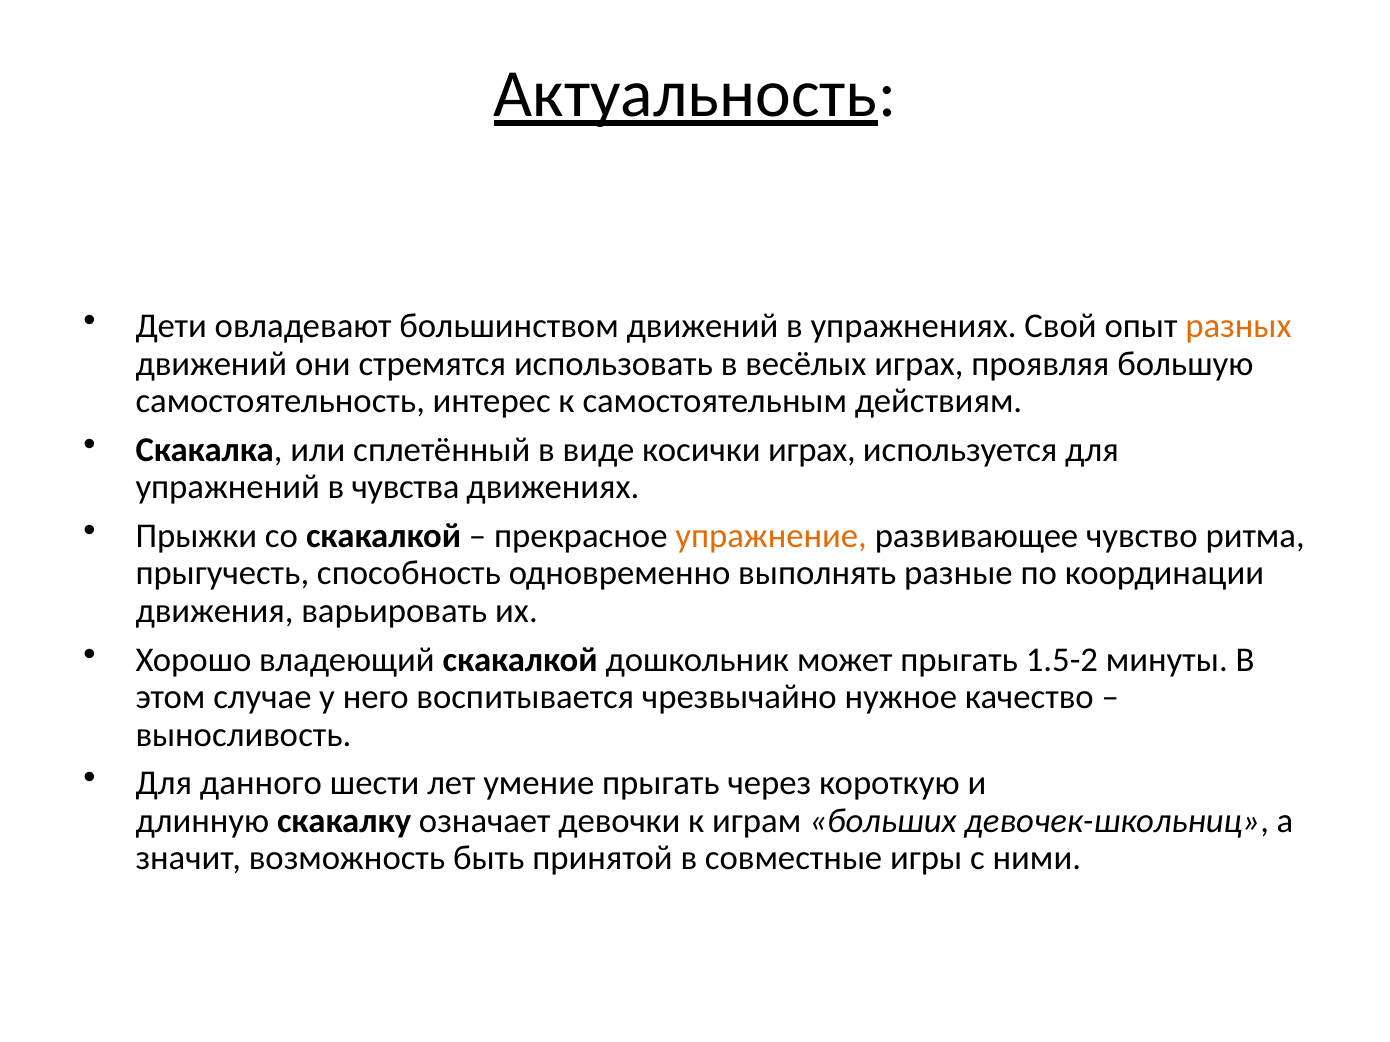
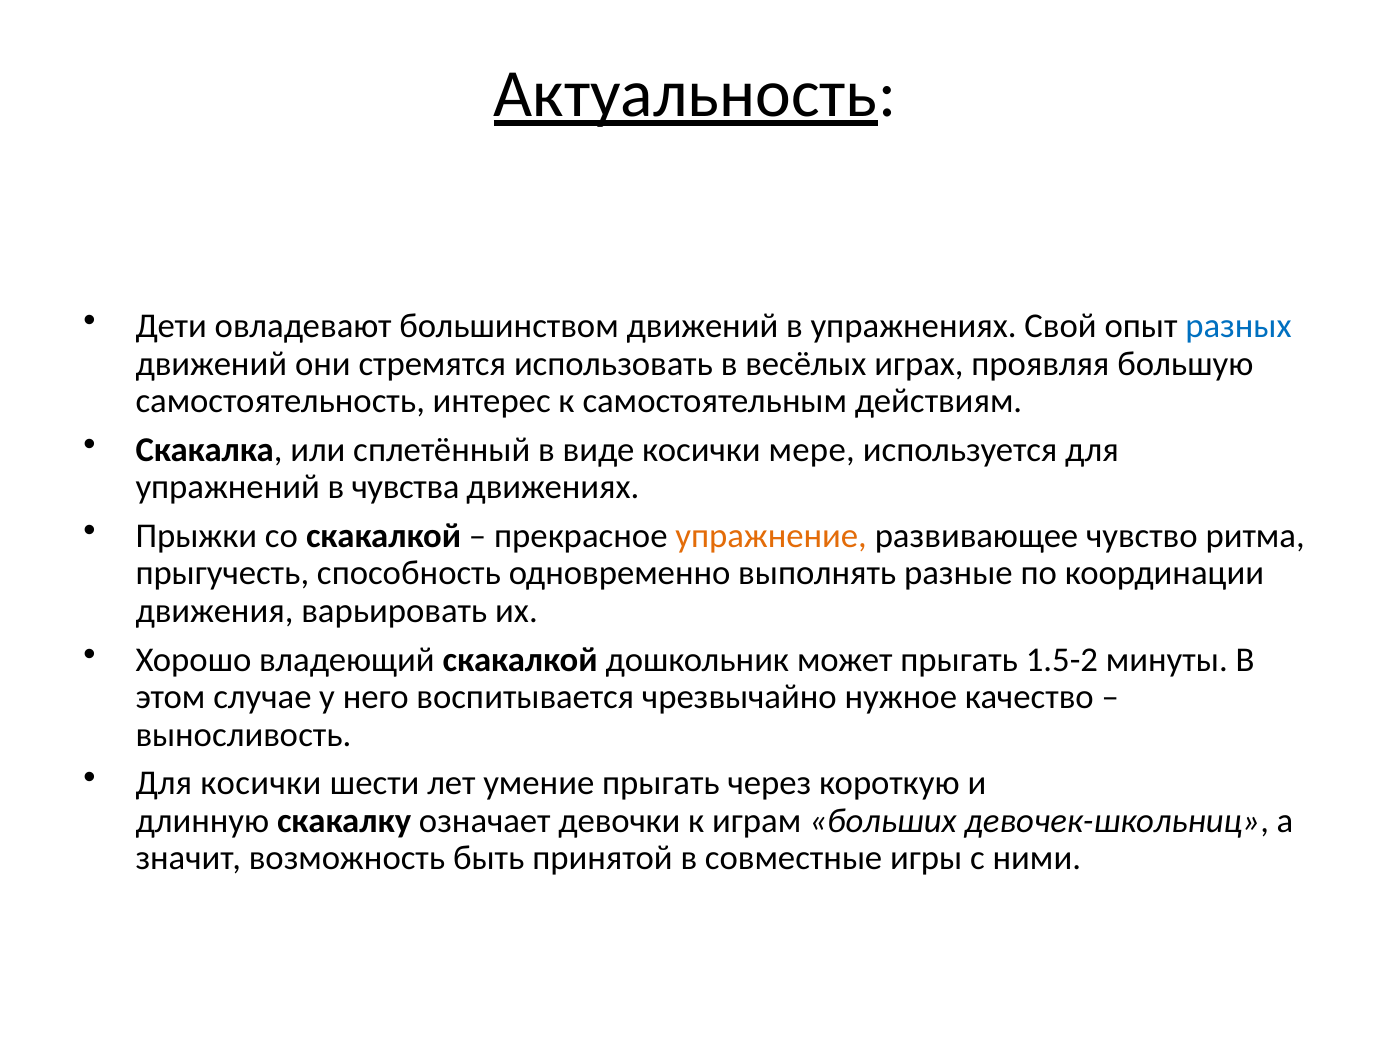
разных colour: orange -> blue (1238, 326)
косички играх: играх -> мере (812, 450)
Для данного: данного -> косички (261, 784)
